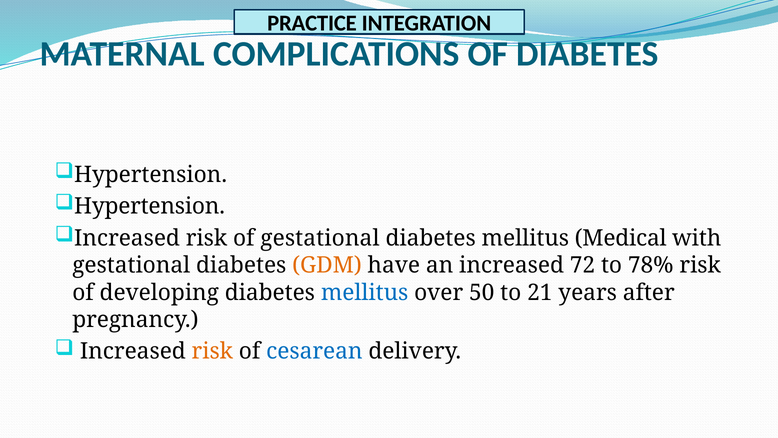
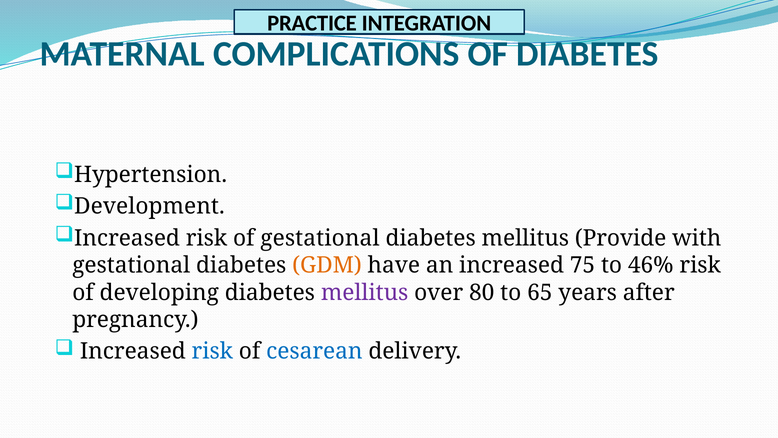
Hypertension: Hypertension -> Development (149, 206)
Medical: Medical -> Provide (621, 238)
72: 72 -> 75 (582, 265)
78%: 78% -> 46% (651, 265)
mellitus colour: blue -> purple (365, 292)
50: 50 -> 80 (482, 292)
21: 21 -> 65 (540, 292)
risk colour: orange -> blue (212, 351)
